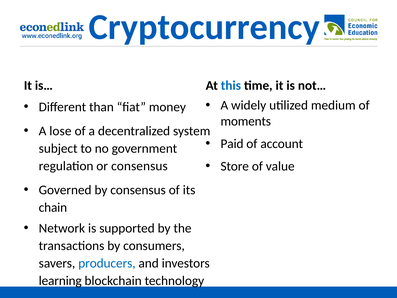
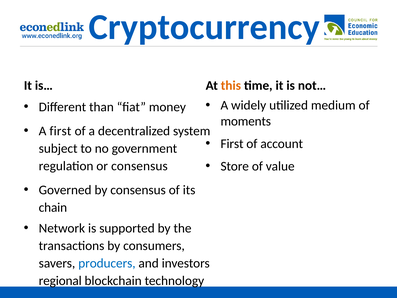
this colour: blue -> orange (231, 85)
A lose: lose -> first (60, 131)
Paid: Paid -> First (232, 144)
learning: learning -> regional (60, 281)
